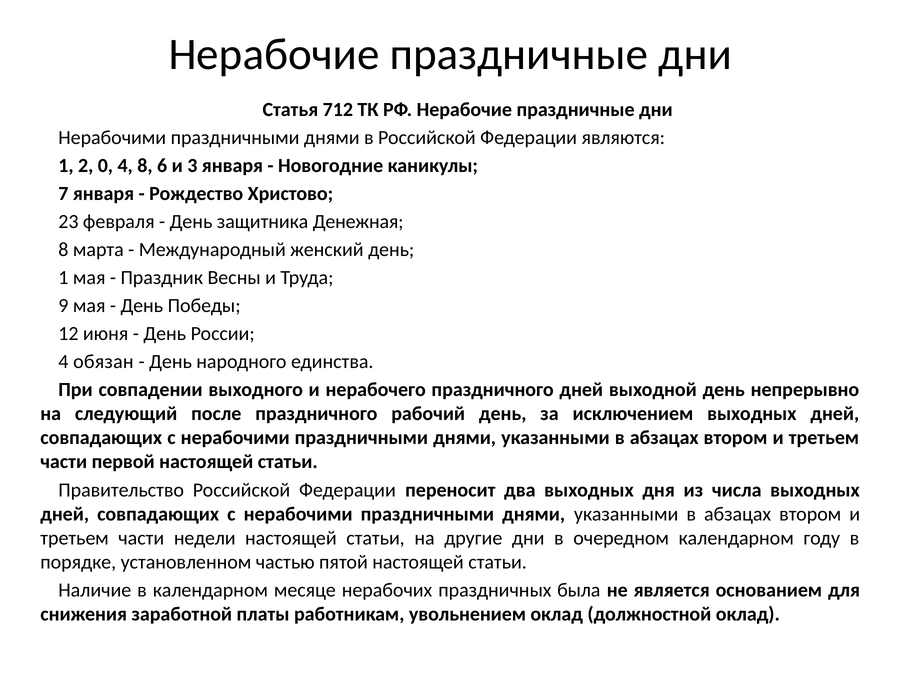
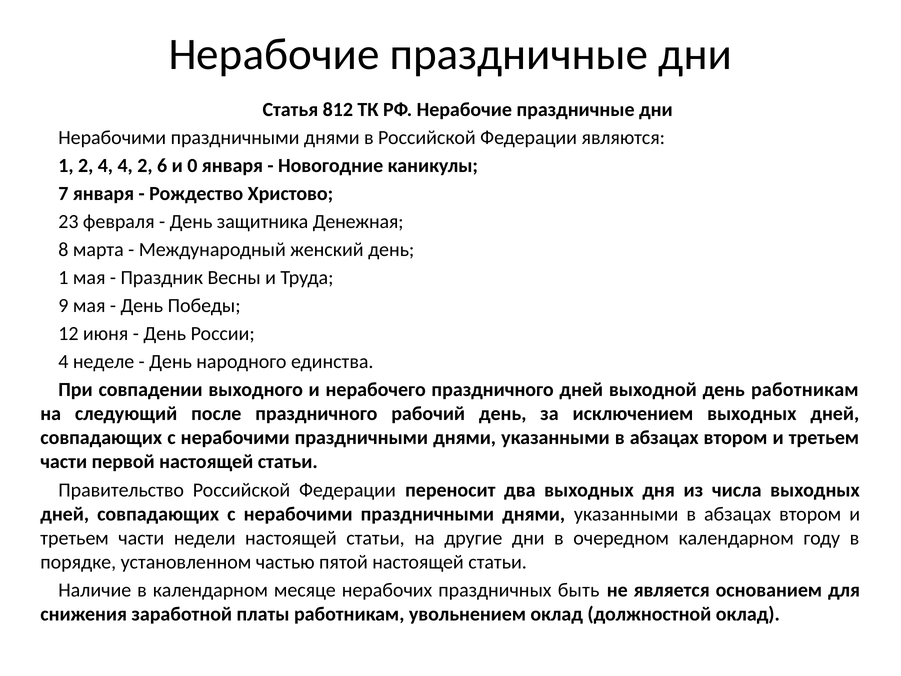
712: 712 -> 812 (338, 109)
2 0: 0 -> 4 (105, 165)
4 8: 8 -> 2 (145, 165)
3: 3 -> 0 (192, 165)
обязан: обязан -> неделе (104, 362)
день непрерывно: непрерывно -> работникам (805, 390)
была: была -> быть (579, 590)
